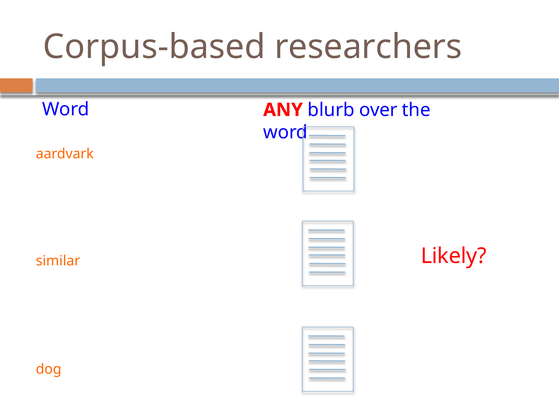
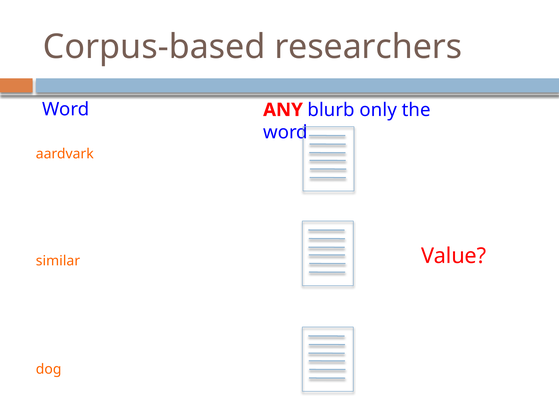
over: over -> only (378, 110)
Likely: Likely -> Value (454, 255)
